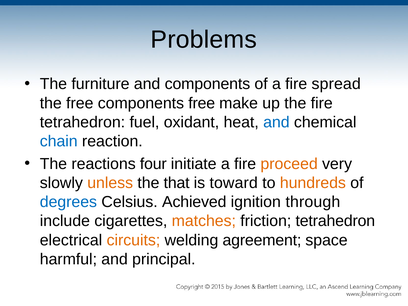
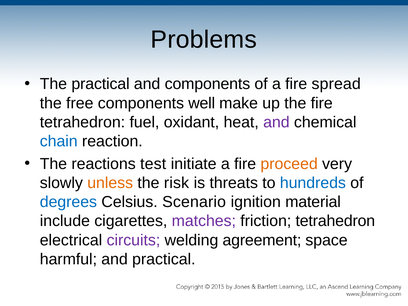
The furniture: furniture -> practical (101, 84)
components free: free -> well (202, 103)
and colour: blue -> purple (276, 122)
four: four -> test (153, 164)
that: that -> risk (176, 183)
toward: toward -> threats (234, 183)
hundreds colour: orange -> blue (313, 183)
Achieved: Achieved -> Scenario (194, 202)
through: through -> material (313, 202)
matches colour: orange -> purple (204, 221)
circuits colour: orange -> purple (133, 240)
and principal: principal -> practical (164, 259)
